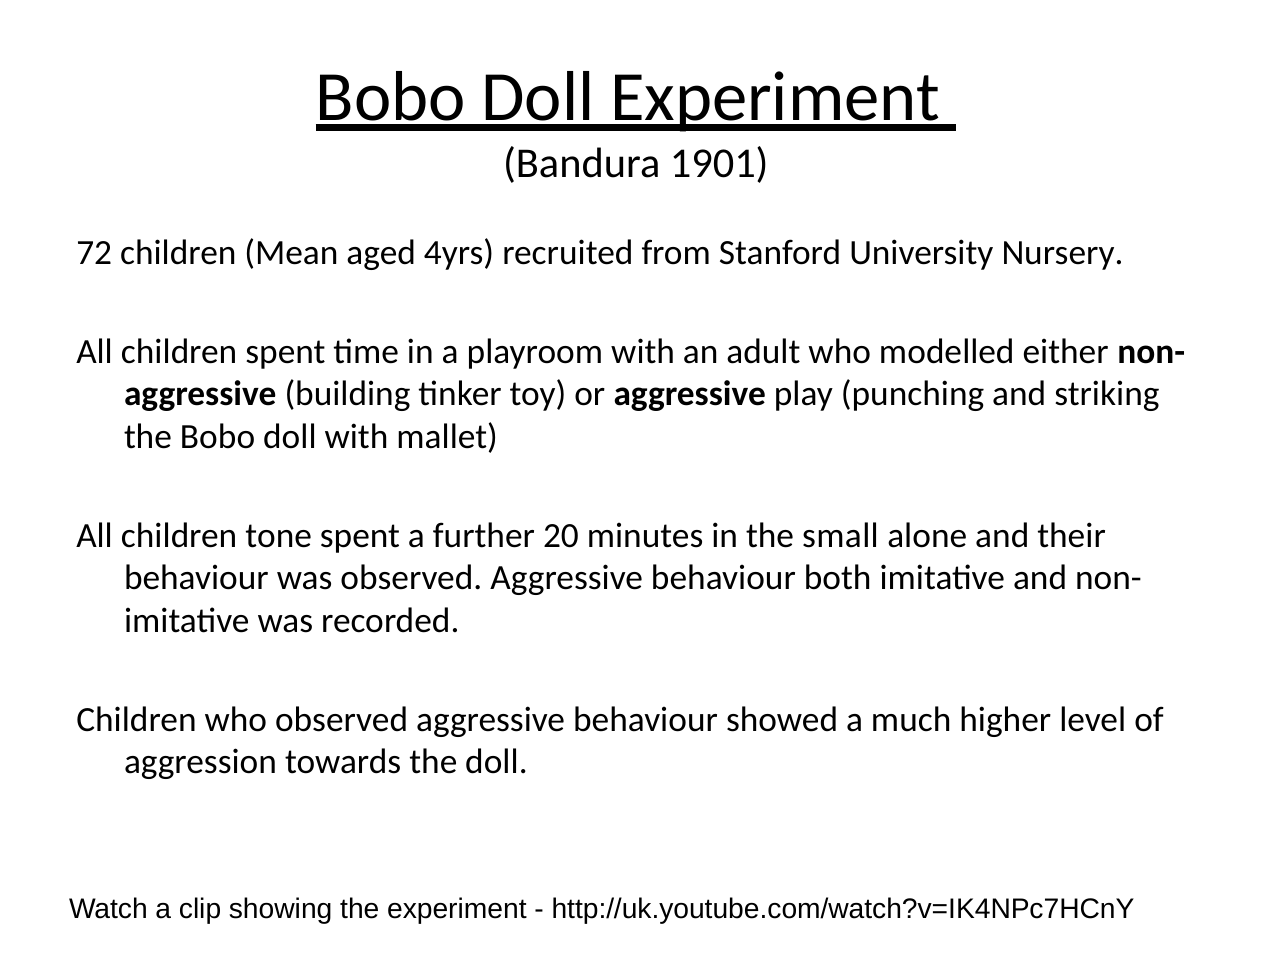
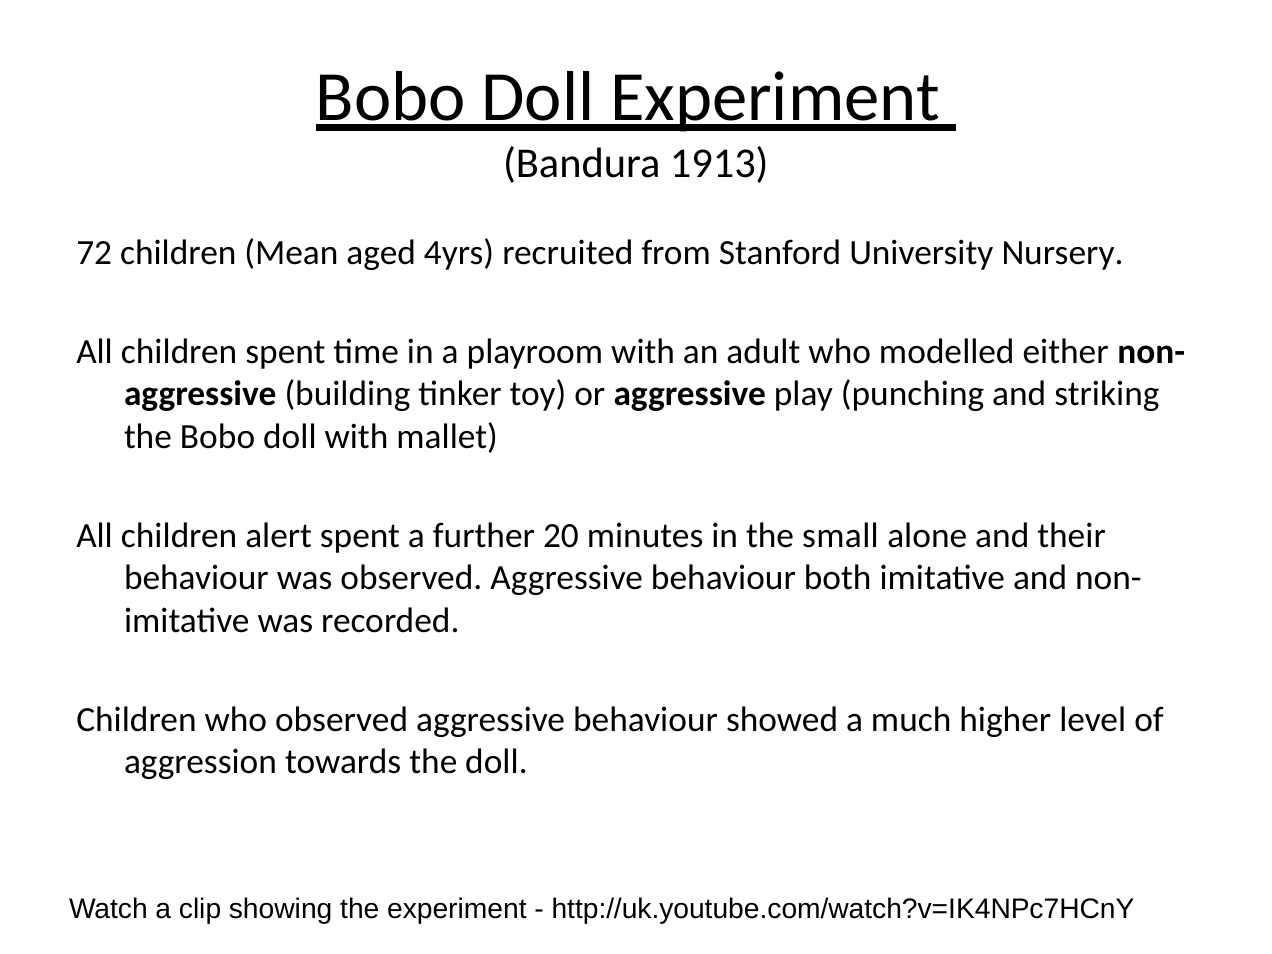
1901: 1901 -> 1913 (719, 163)
tone: tone -> alert (279, 536)
